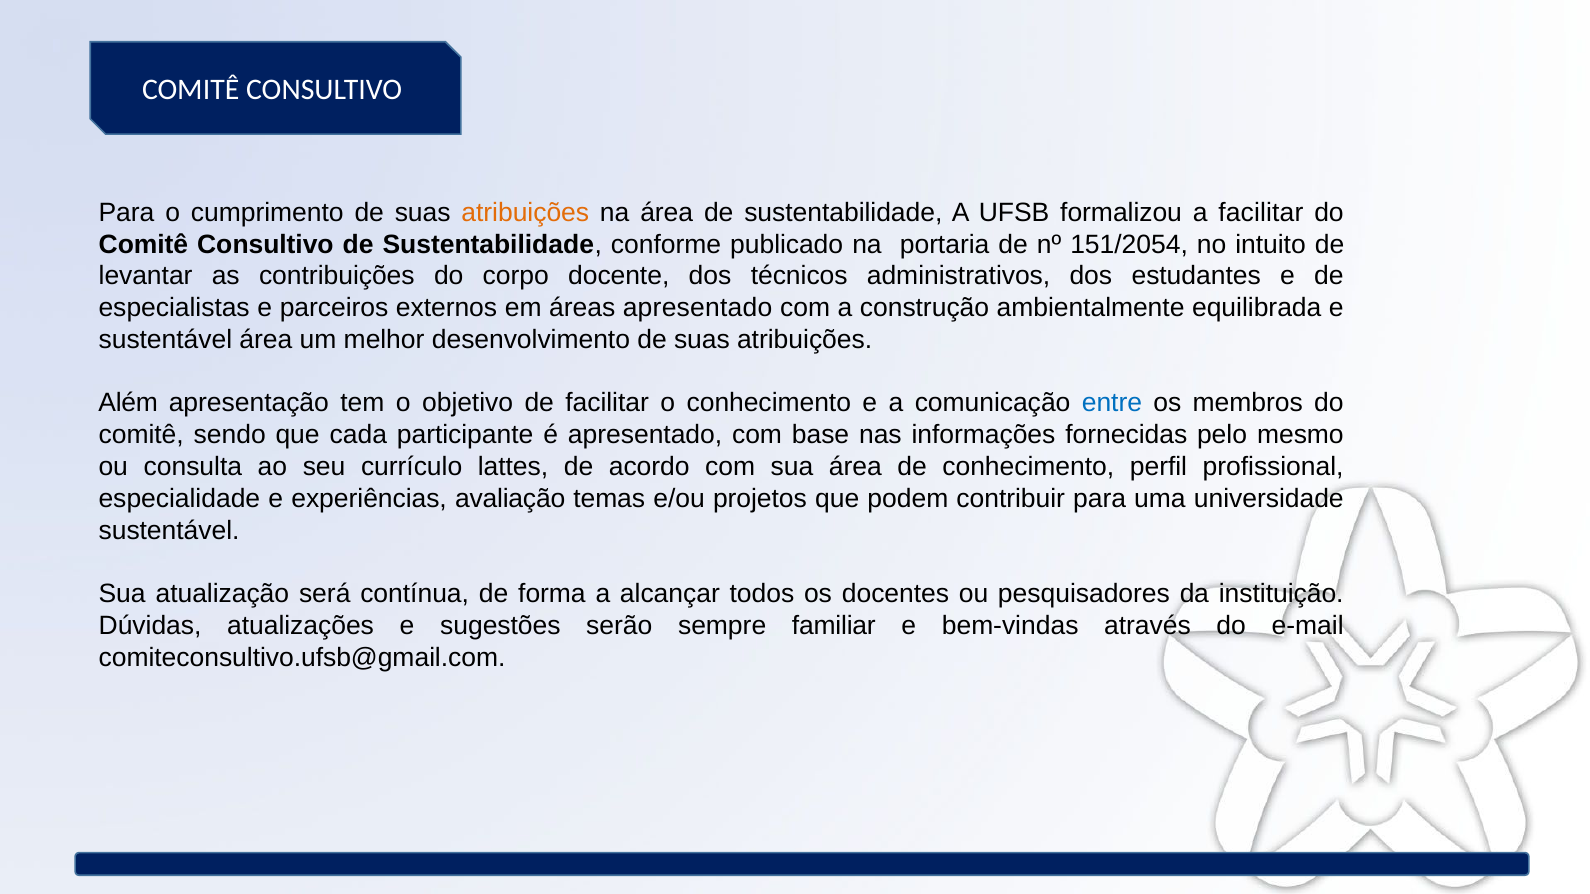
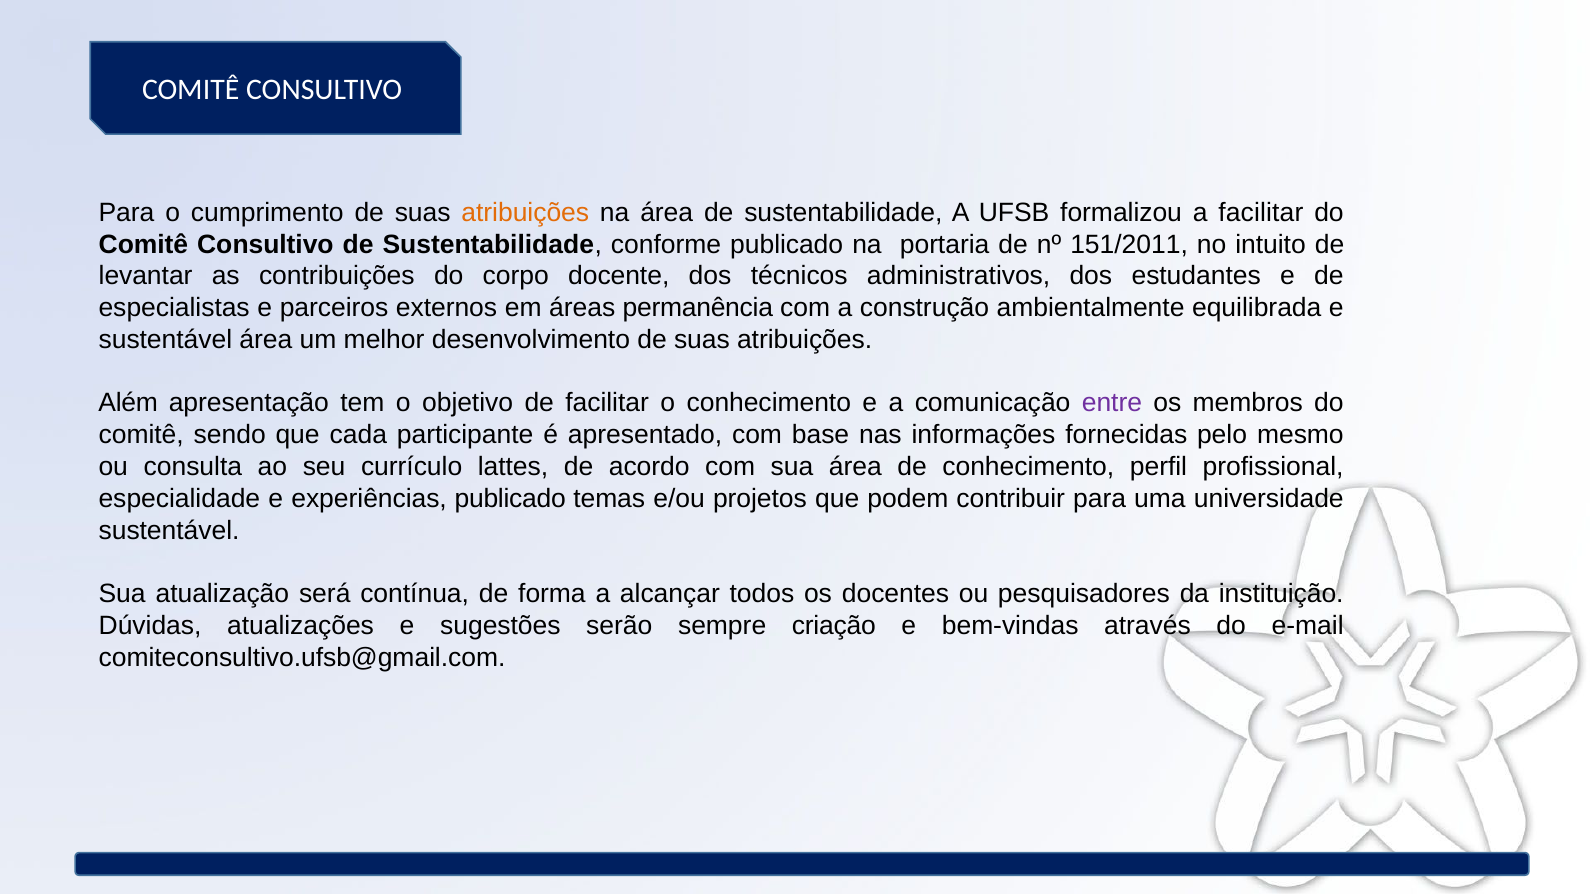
151/2054: 151/2054 -> 151/2011 (1129, 244)
áreas apresentado: apresentado -> permanência (698, 308)
entre colour: blue -> purple (1112, 403)
experiências avaliação: avaliação -> publicado (510, 499)
familiar: familiar -> criação (834, 626)
